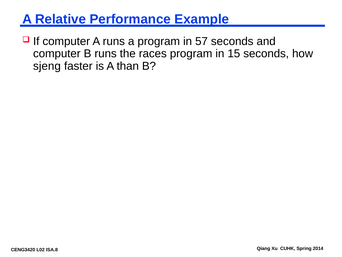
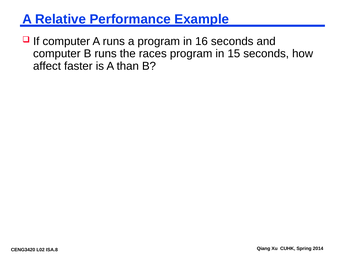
57: 57 -> 16 (201, 41)
sjeng: sjeng -> affect (47, 66)
